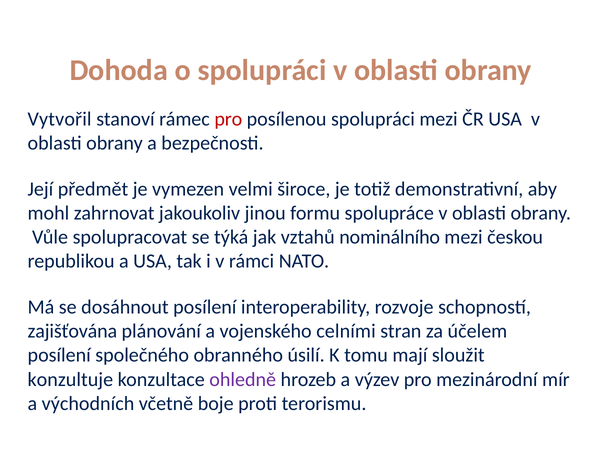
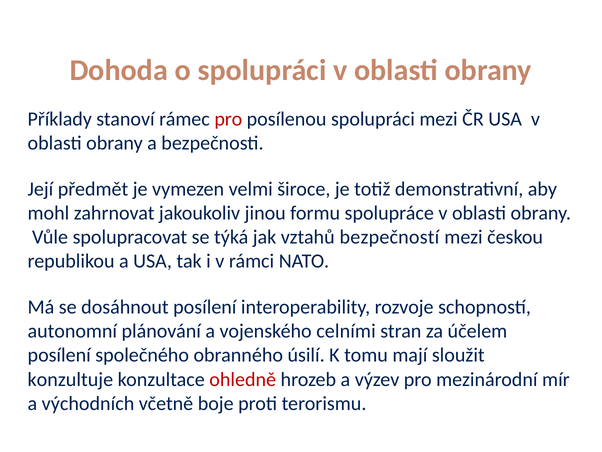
Vytvořil: Vytvořil -> Příklady (60, 119)
nominálního: nominálního -> bezpečností (389, 237)
zajišťována: zajišťována -> autonomní (72, 331)
ohledně colour: purple -> red (243, 379)
